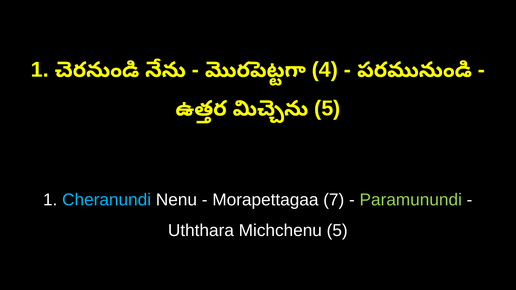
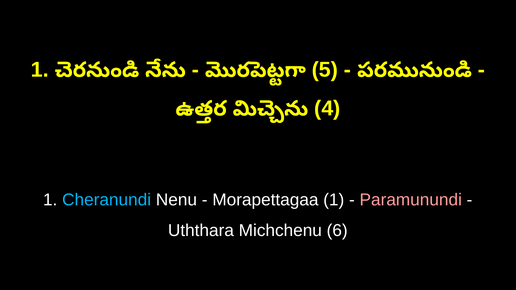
4: 4 -> 5 (325, 70)
5: 5 -> 4 (327, 109)
Morapettagaa 7: 7 -> 1 (334, 200)
Paramunundi colour: light green -> pink (411, 200)
Michchenu 5: 5 -> 6 (337, 231)
